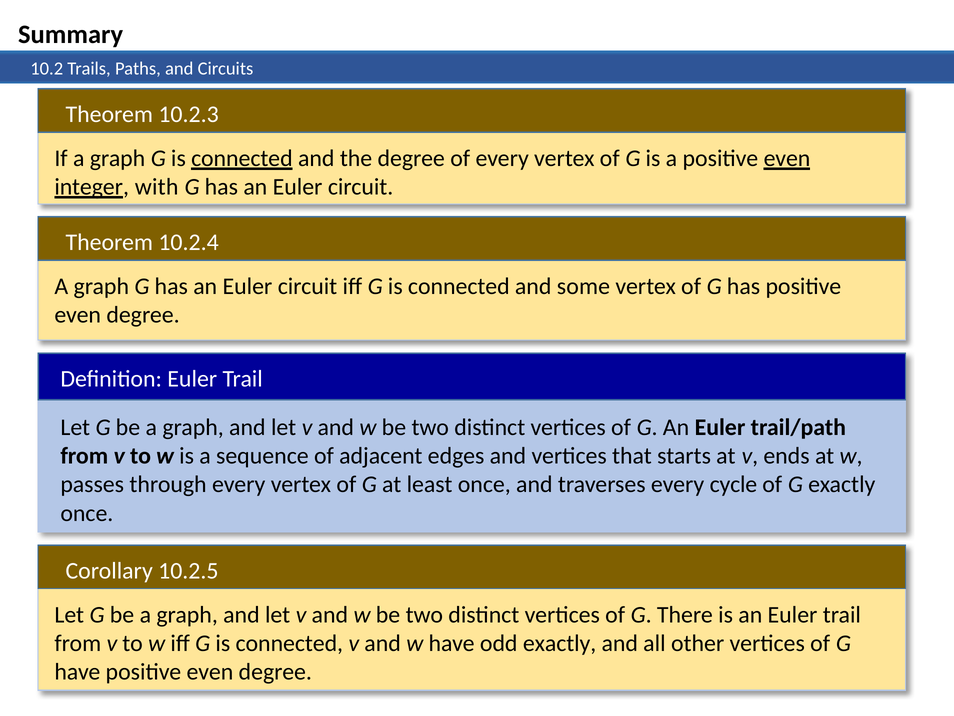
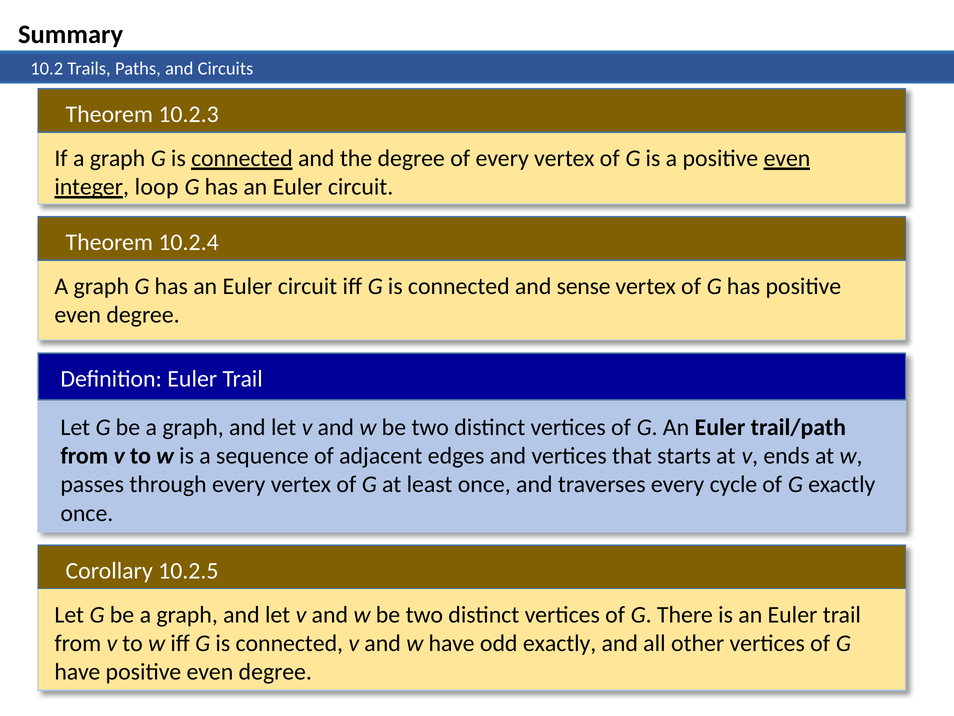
with: with -> loop (157, 187)
some: some -> sense (584, 286)
